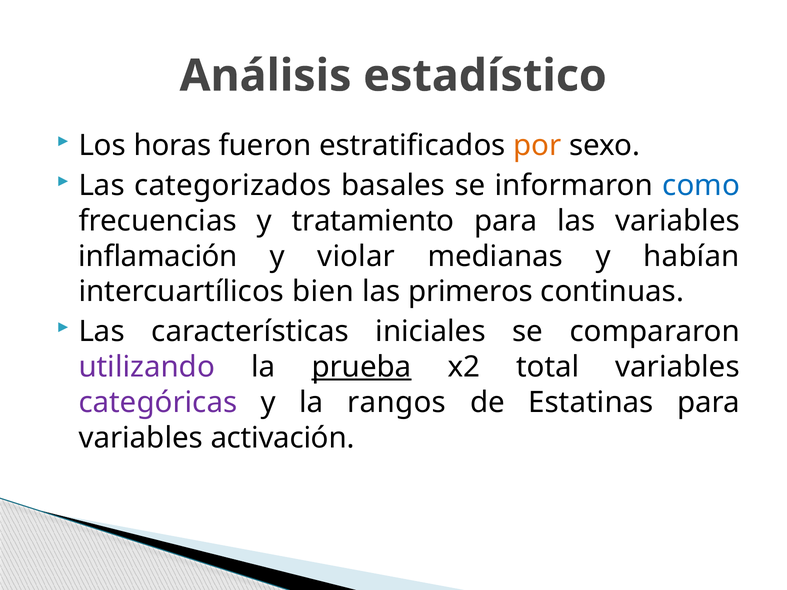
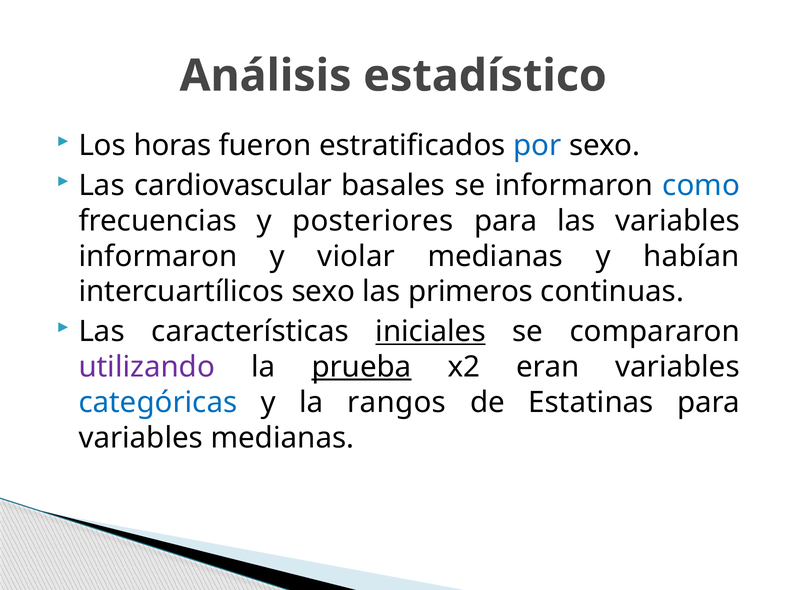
por colour: orange -> blue (537, 146)
categorizados: categorizados -> cardiovascular (233, 185)
tratamiento: tratamiento -> posteriores (373, 221)
inflamación: inflamación -> informaron (158, 256)
intercuartílicos bien: bien -> sexo (323, 292)
iniciales underline: none -> present (431, 332)
total: total -> eran (548, 367)
categóricas colour: purple -> blue (158, 403)
variables activación: activación -> medianas (282, 438)
